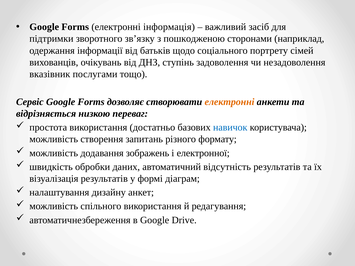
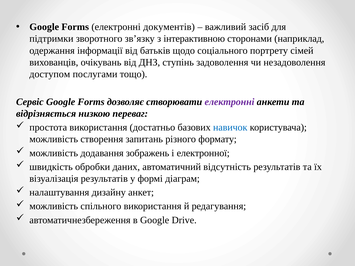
інформація: інформація -> документів (169, 27)
пошкодженою: пошкодженою -> інтерактивною (194, 39)
вказівник: вказівник -> доступом (50, 74)
електронні colour: orange -> purple (229, 102)
